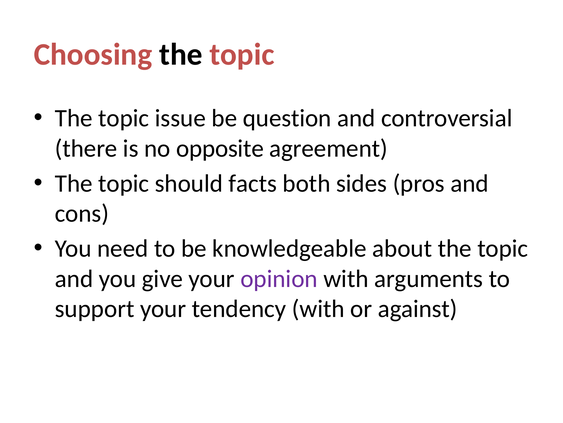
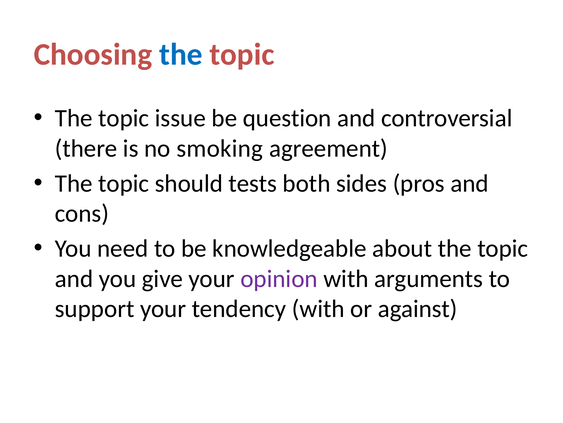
the colour: black -> blue (181, 54)
opposite: opposite -> smoking (220, 148)
facts: facts -> tests (253, 183)
